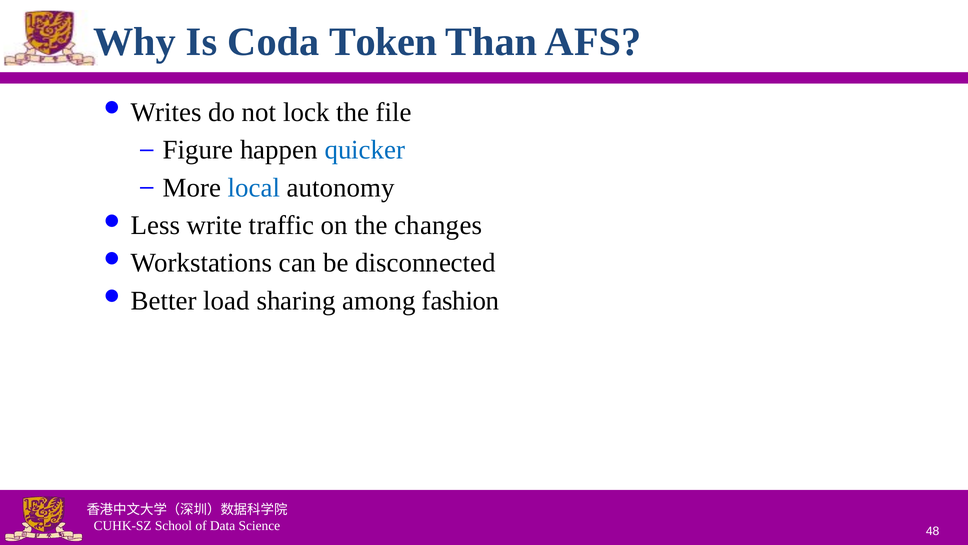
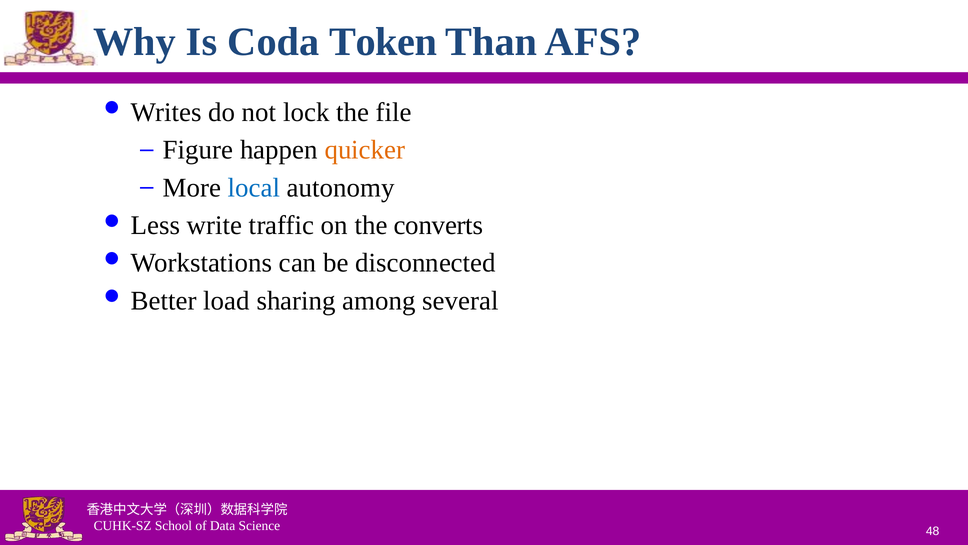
quicker colour: blue -> orange (365, 150)
changes: changes -> converts (438, 225)
fashion: fashion -> several (461, 301)
